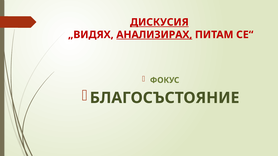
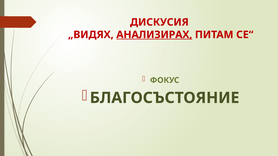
ДИСКУСИЯ underline: present -> none (159, 22)
